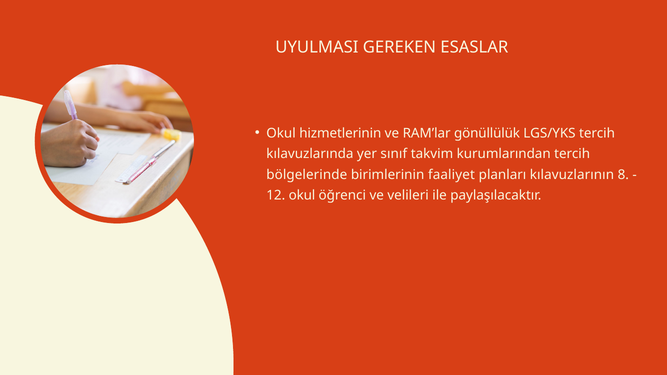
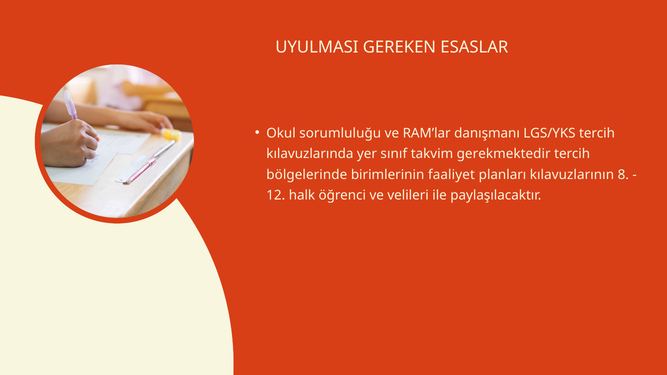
hizmetlerinin: hizmetlerinin -> sorumluluğu (340, 133)
gönüllülük: gönüllülük -> danışmanı (487, 133)
kurumlarından: kurumlarından -> gerekmektedir (504, 154)
12 okul: okul -> halk (302, 196)
